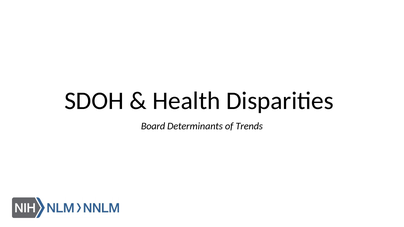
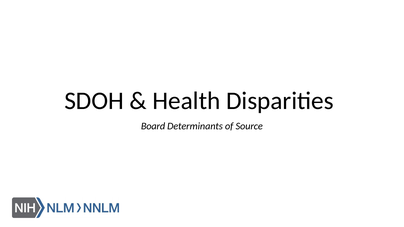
Trends: Trends -> Source (249, 126)
